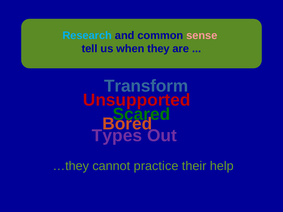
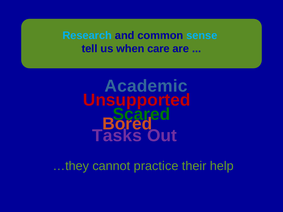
sense colour: pink -> light blue (202, 35)
they: they -> care (159, 49)
Transform: Transform -> Academic (146, 86)
Types: Types -> Tasks (117, 136)
